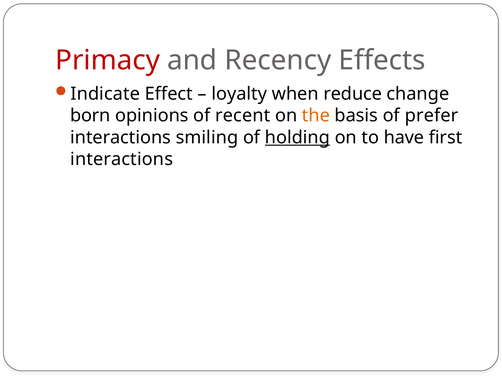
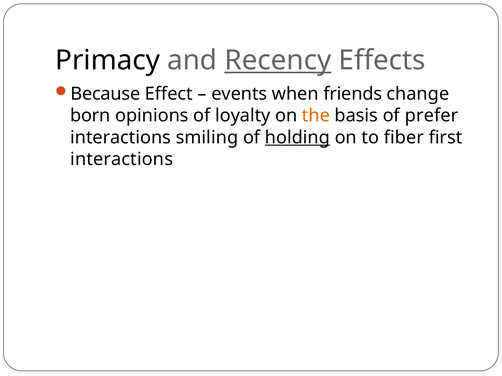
Primacy colour: red -> black (108, 61)
Recency underline: none -> present (278, 61)
Indicate: Indicate -> Because (105, 94)
loyalty: loyalty -> events (239, 94)
reduce: reduce -> friends (353, 94)
recent: recent -> loyalty (243, 116)
have: have -> fiber (404, 138)
